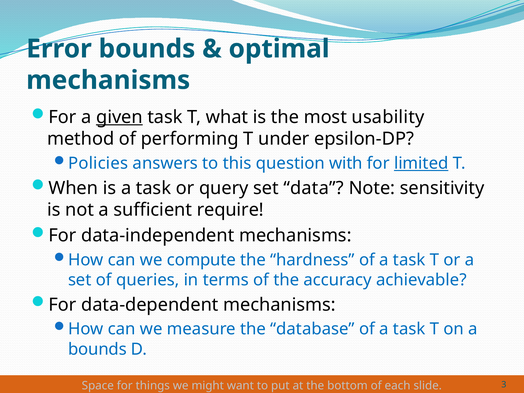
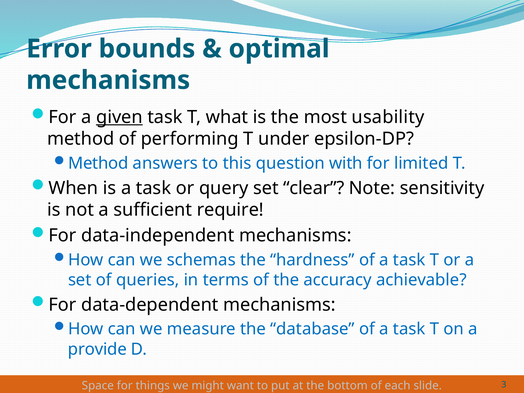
Policies: Policies -> Method (98, 163)
limited underline: present -> none (421, 163)
data: data -> clear (314, 188)
compute: compute -> schemas (201, 260)
bounds: bounds -> provide (97, 349)
